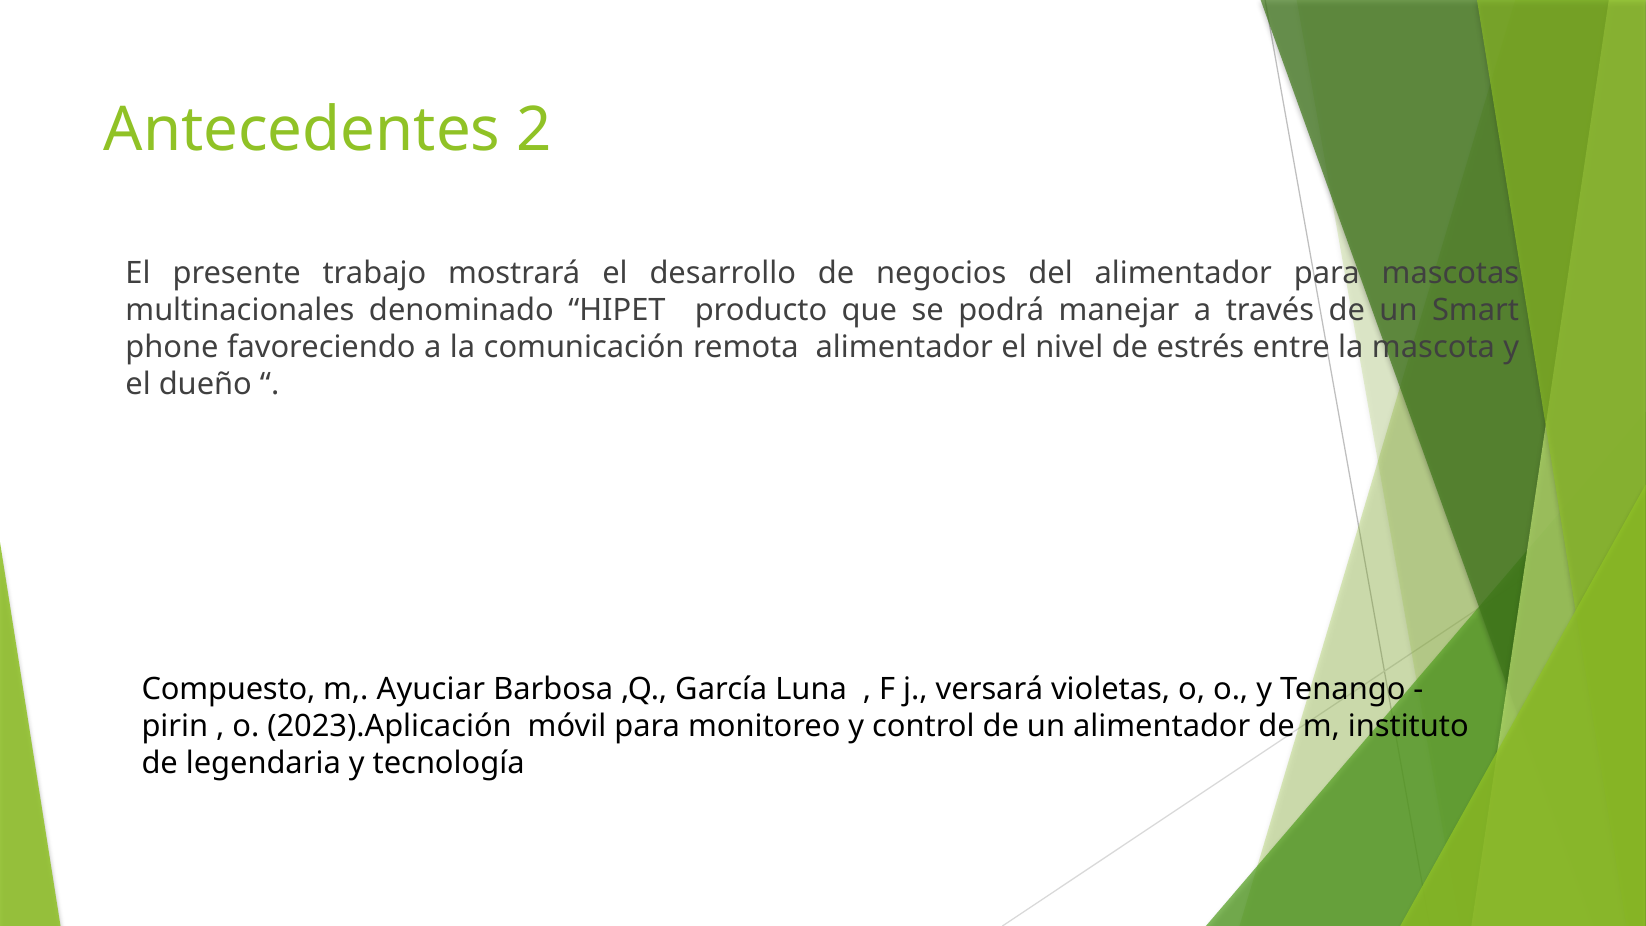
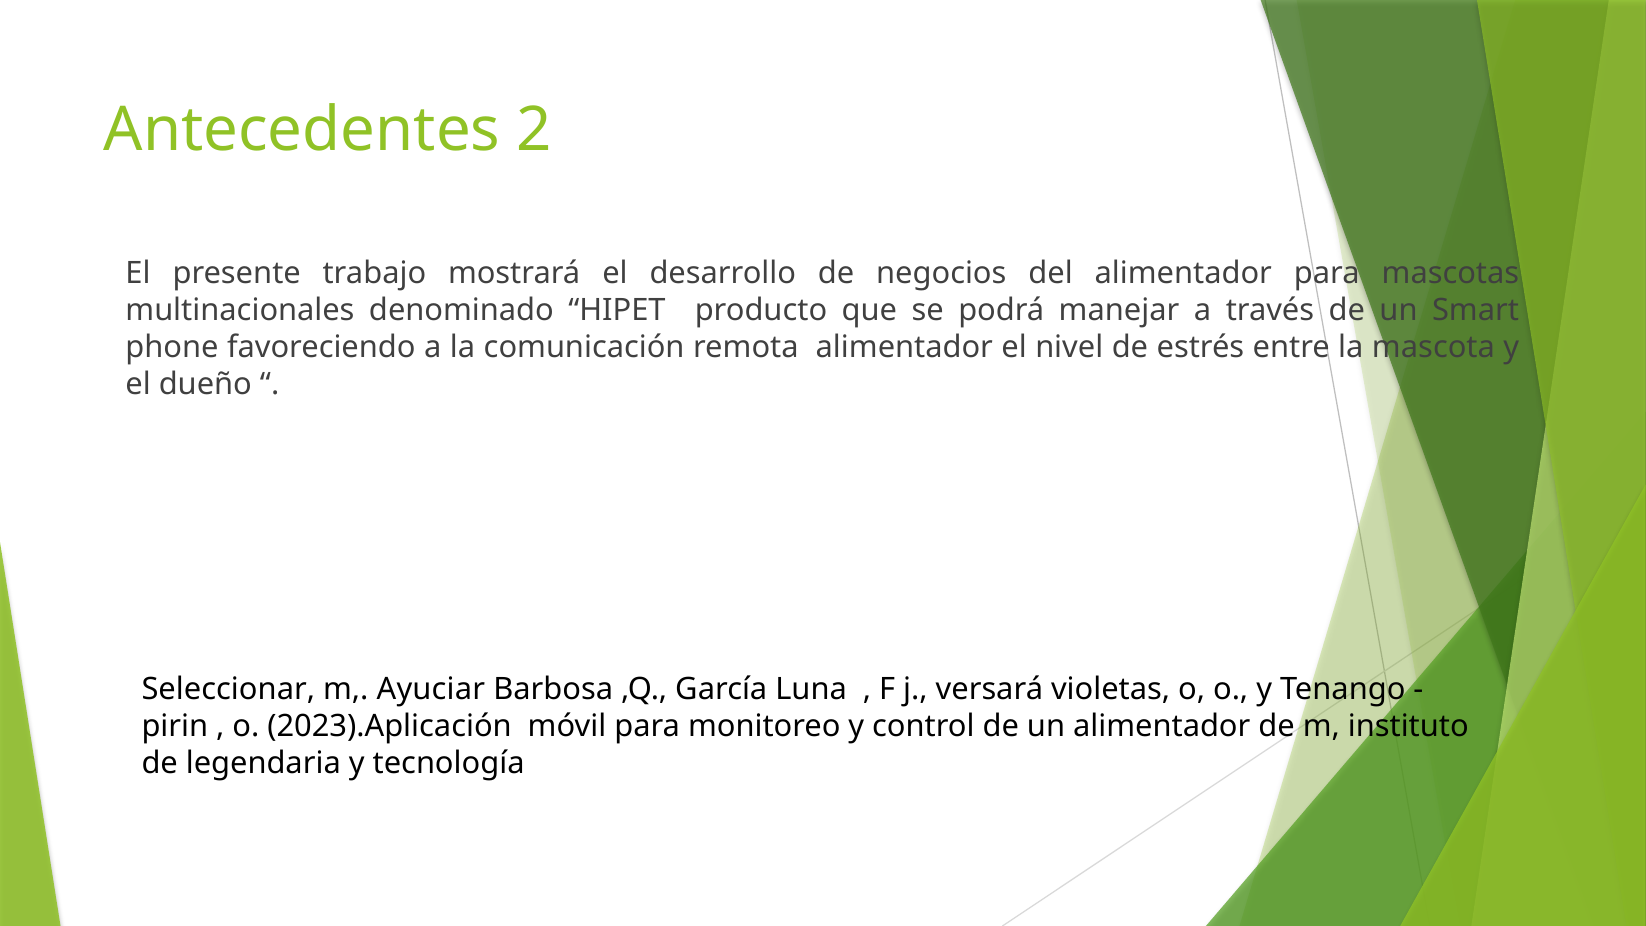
Compuesto: Compuesto -> Seleccionar (228, 689)
